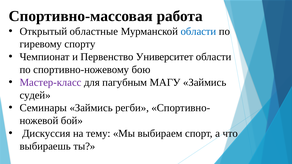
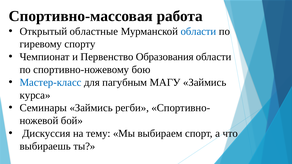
Университет: Университет -> Образования (165, 57)
Мастер-класс colour: purple -> blue (51, 82)
судей: судей -> курса (35, 95)
